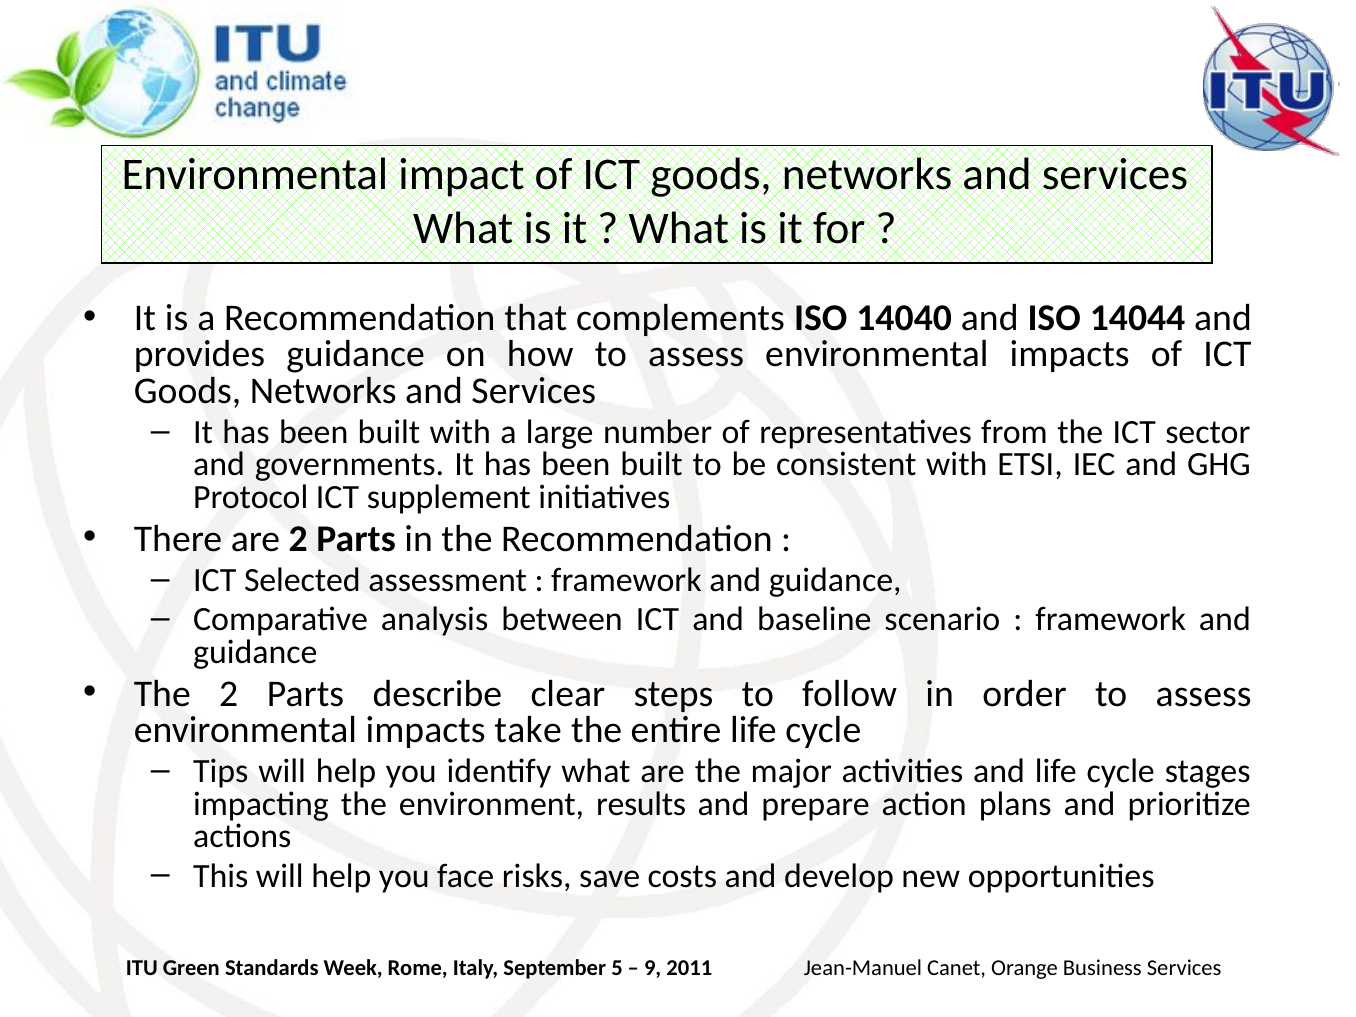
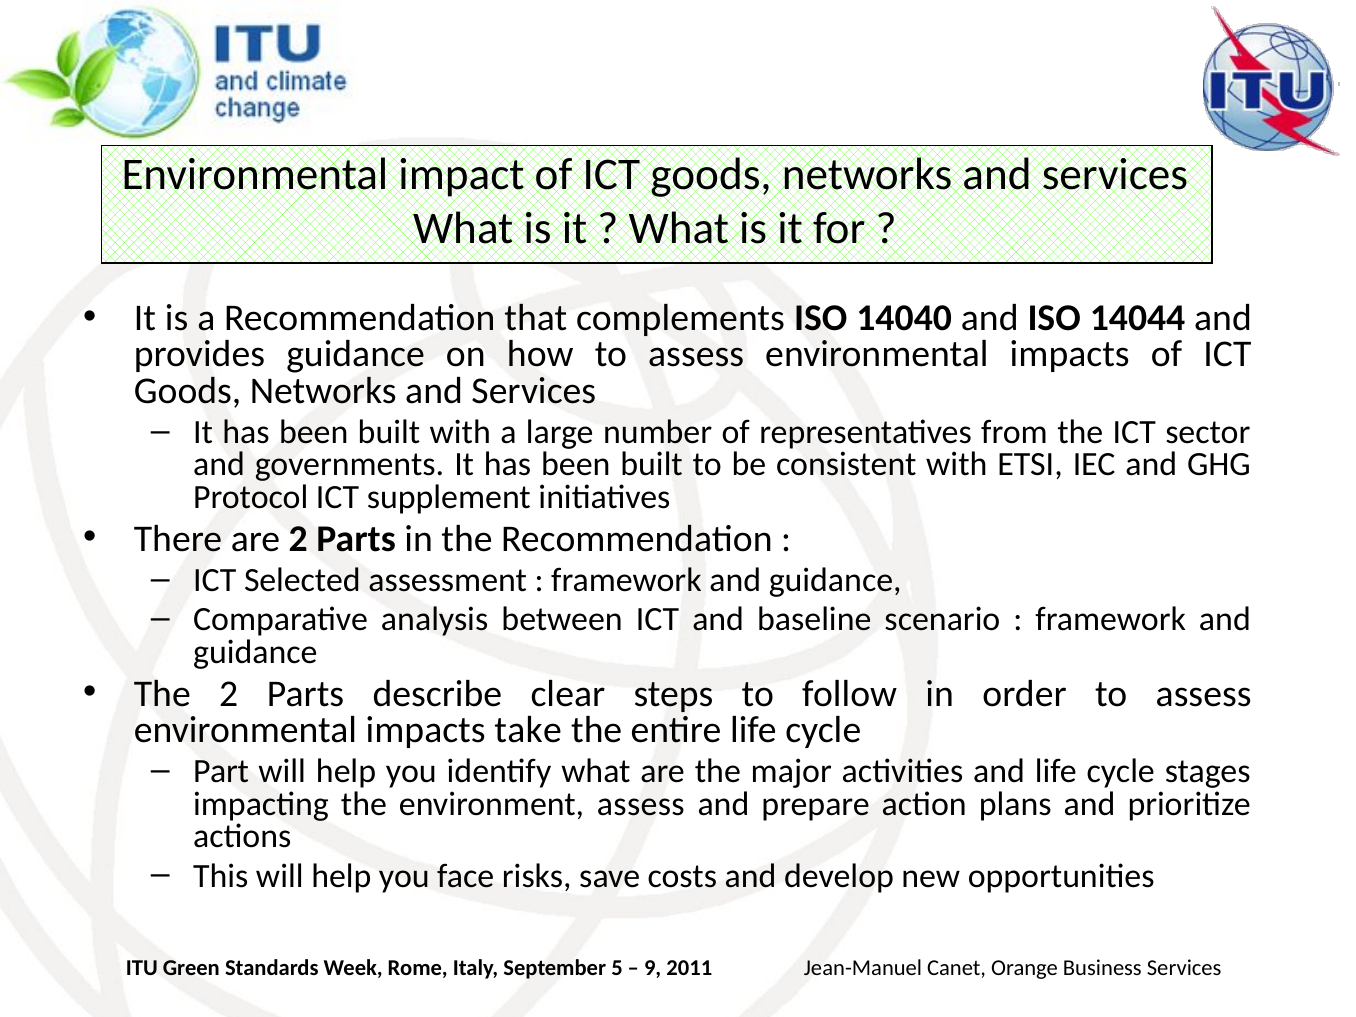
Tips: Tips -> Part (221, 771)
environment results: results -> assess (641, 804)
